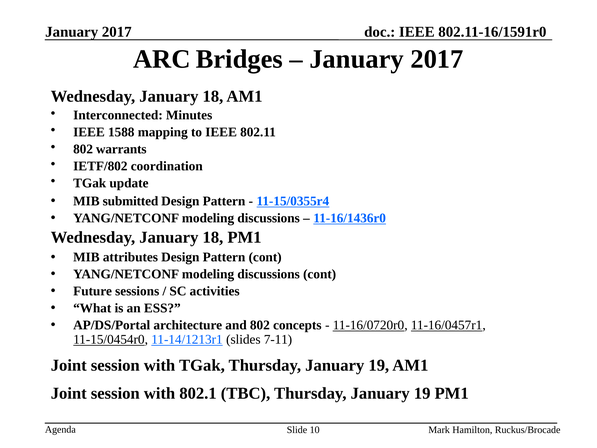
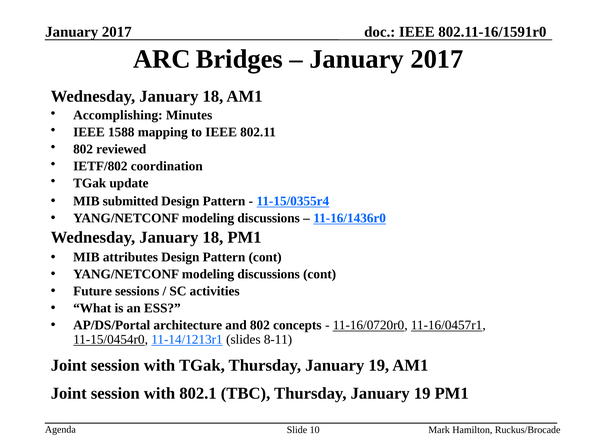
Interconnected: Interconnected -> Accomplishing (118, 115)
warrants: warrants -> reviewed (121, 149)
7-11: 7-11 -> 8-11 (278, 339)
